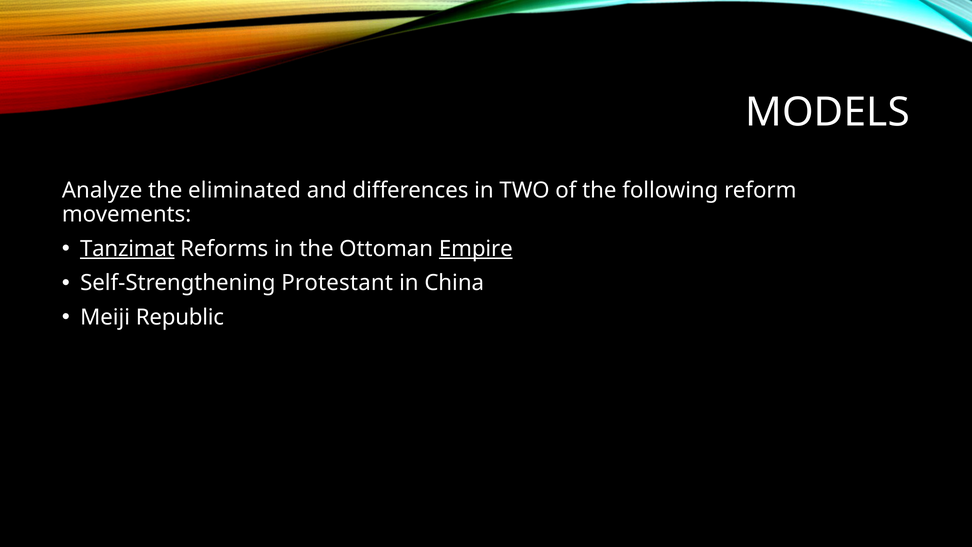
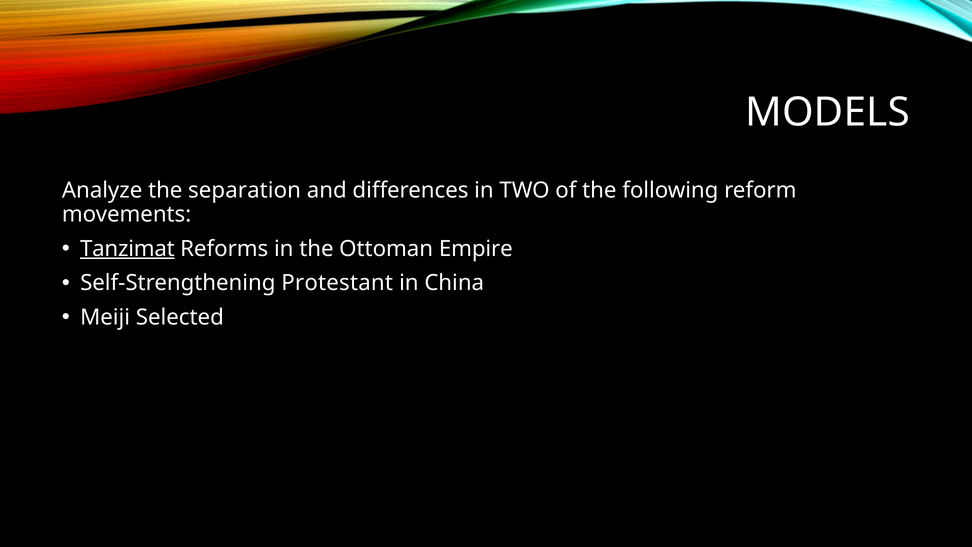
eliminated: eliminated -> separation (245, 190)
Empire underline: present -> none (476, 249)
Republic: Republic -> Selected (180, 317)
